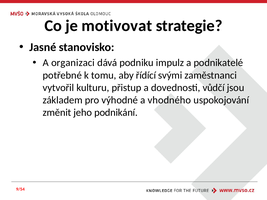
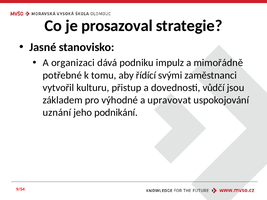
motivovat: motivovat -> prosazoval (117, 26)
podnikatelé: podnikatelé -> mimořádně (218, 63)
vhodného: vhodného -> upravovat (169, 100)
změnit: změnit -> uznání (57, 113)
